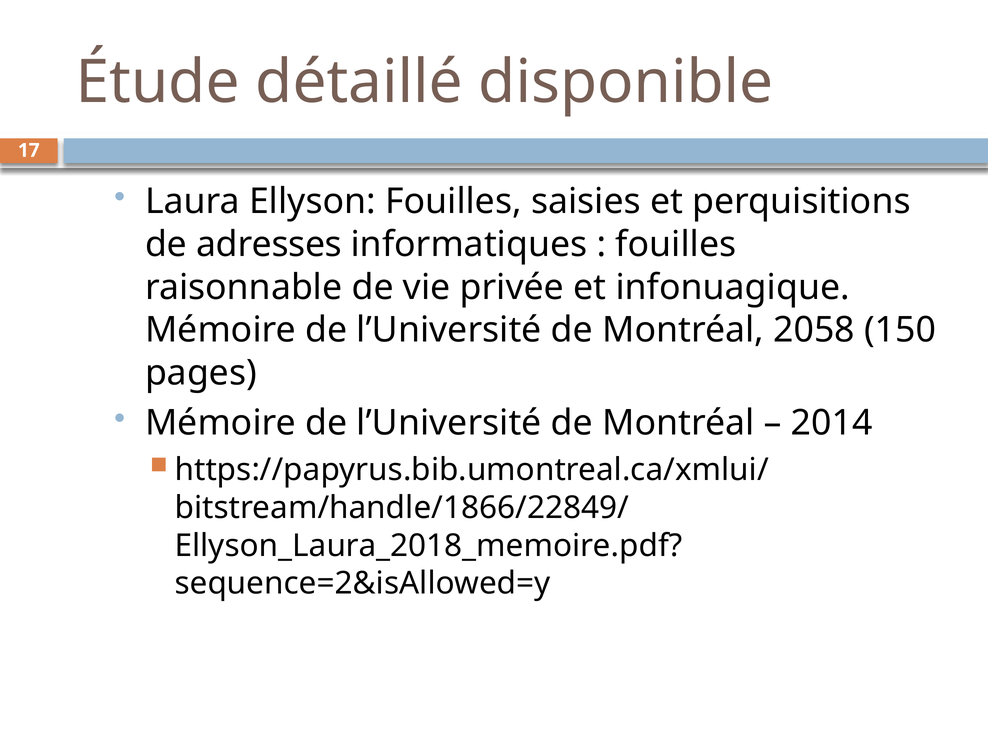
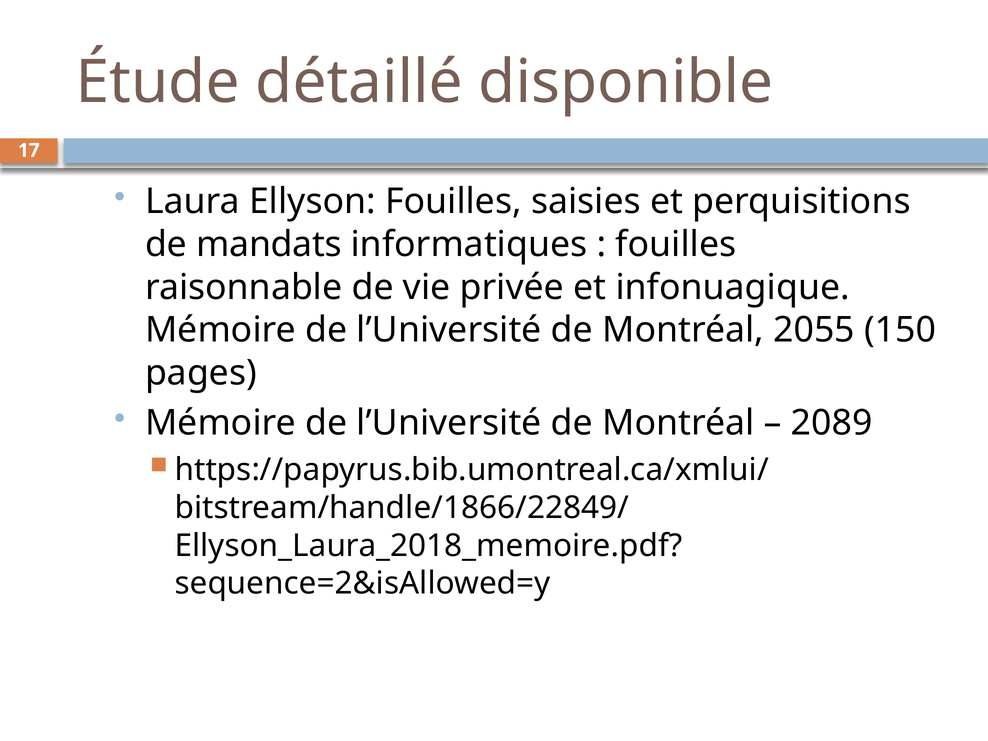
adresses: adresses -> mandats (269, 244)
2058: 2058 -> 2055 (814, 330)
2014: 2014 -> 2089 (832, 423)
